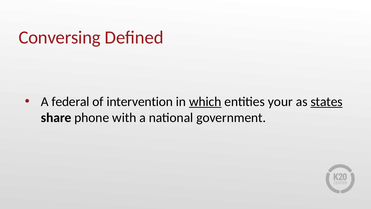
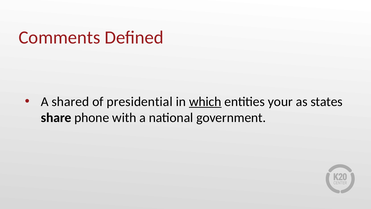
Conversing: Conversing -> Comments (59, 37)
federal: federal -> shared (70, 101)
intervention: intervention -> presidential (140, 101)
states underline: present -> none (327, 101)
